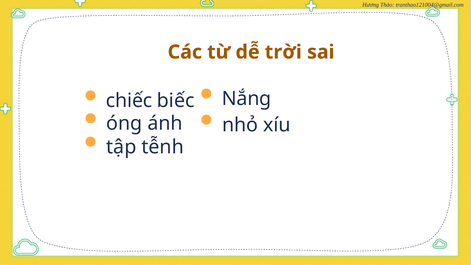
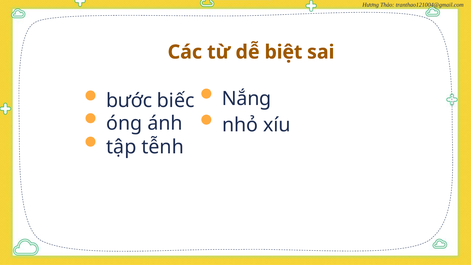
trời: trời -> biệt (283, 52)
chiếc: chiếc -> bước (129, 101)
